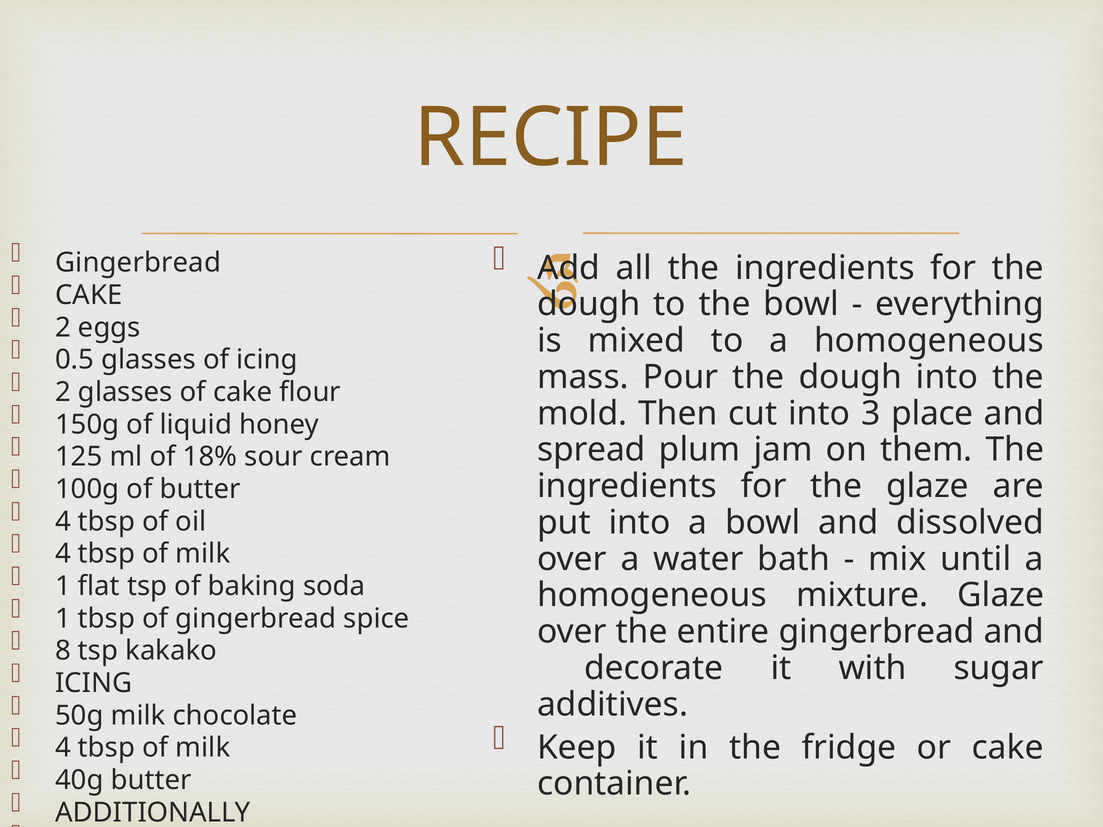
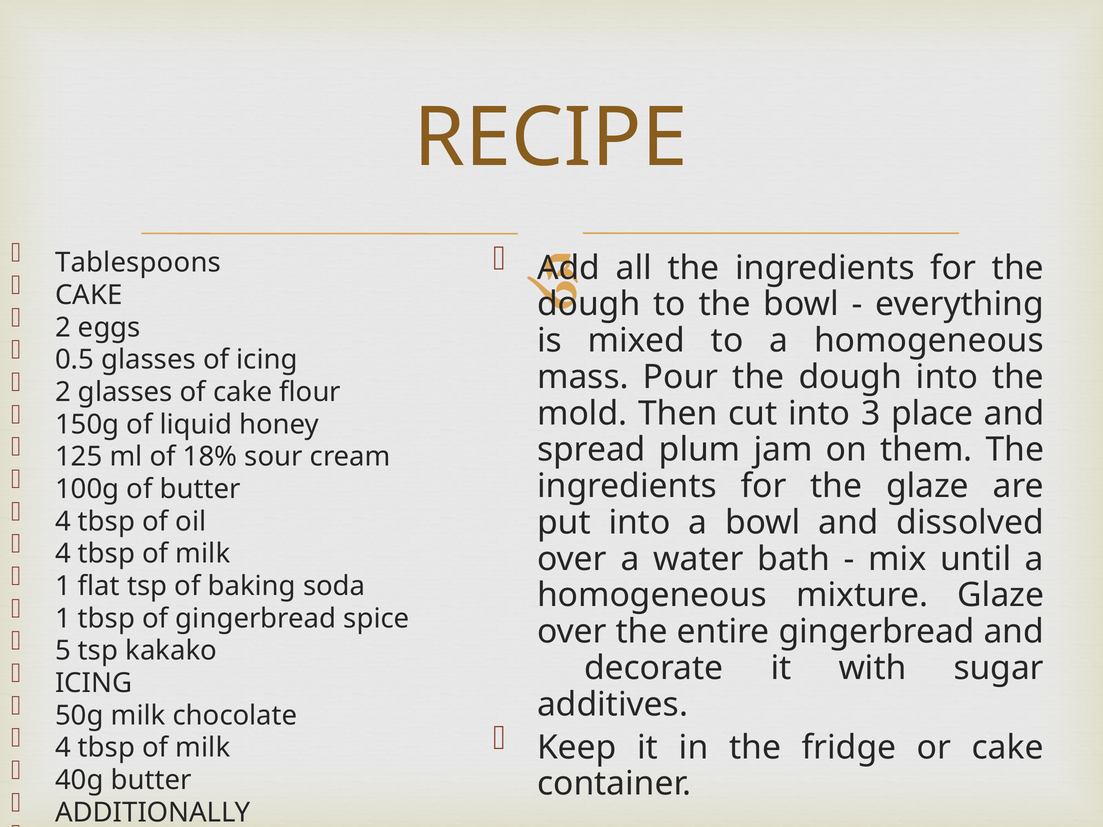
Gingerbread: Gingerbread -> Tablespoons (138, 263)
8: 8 -> 5 (63, 651)
